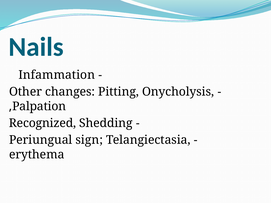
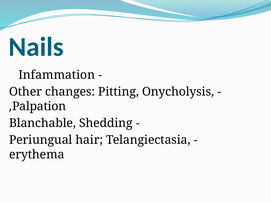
Recognized: Recognized -> Blanchable (43, 123)
sign: sign -> hair (89, 140)
